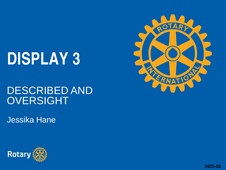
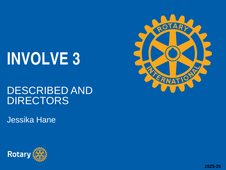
DISPLAY: DISPLAY -> INVOLVE (38, 59)
OVERSIGHT: OVERSIGHT -> DIRECTORS (38, 100)
